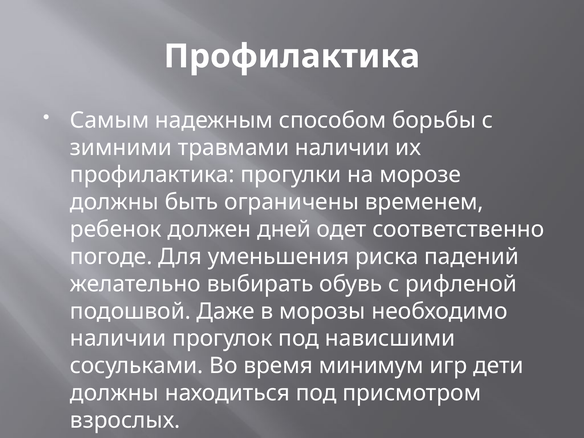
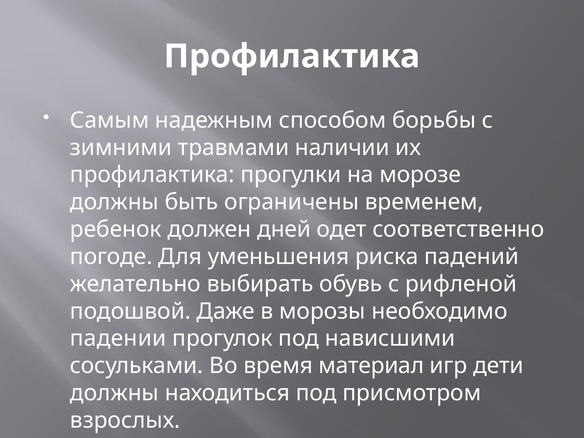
наличии: наличии -> падении (118, 338)
минимум: минимум -> материал (371, 366)
